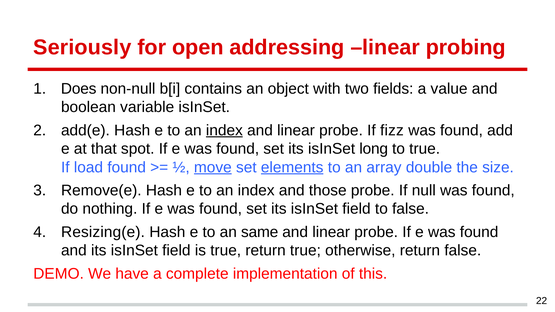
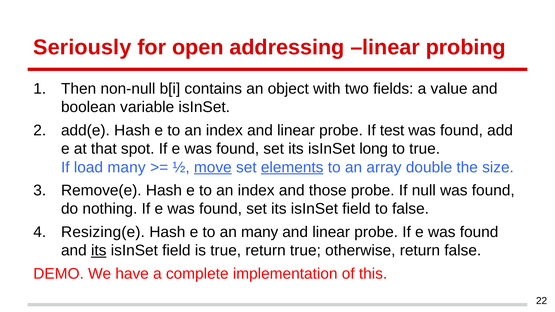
Does: Does -> Then (79, 89)
index underline: present -> none (224, 130)
fizz: fizz -> test (392, 130)
load found: found -> many (127, 167)
an same: same -> many (260, 232)
its underline: none -> present (99, 251)
